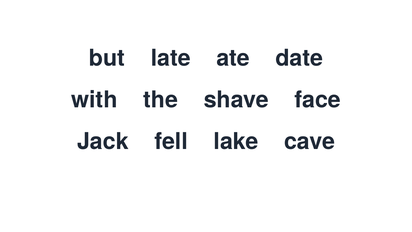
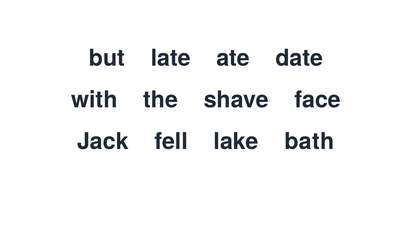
cave: cave -> bath (309, 141)
